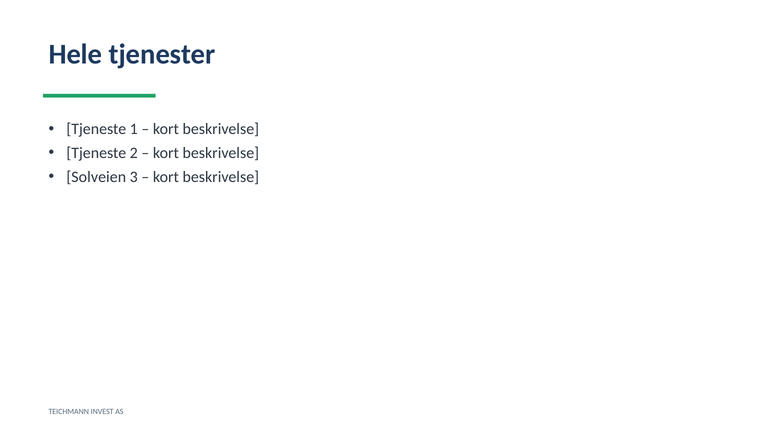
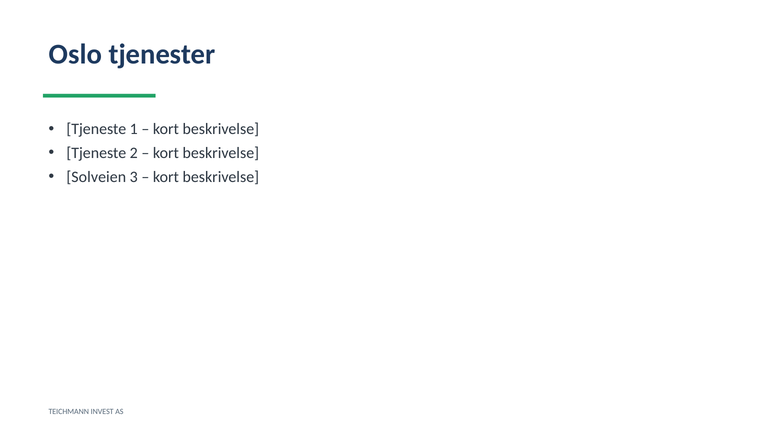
Hele: Hele -> Oslo (75, 54)
